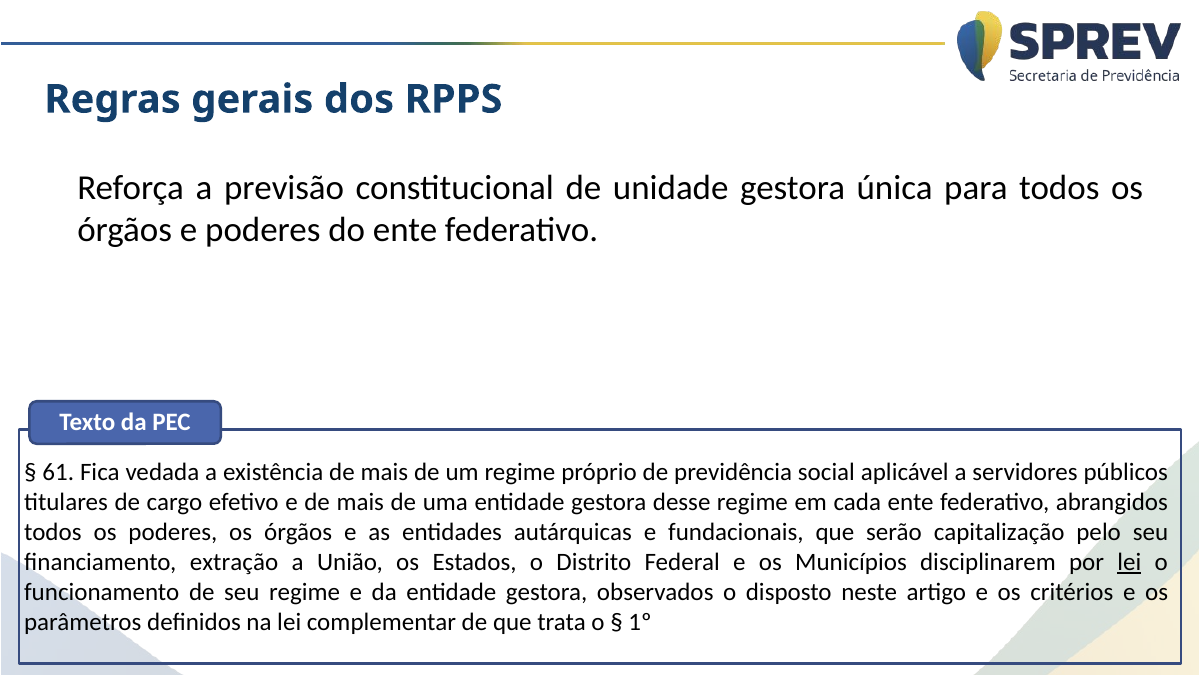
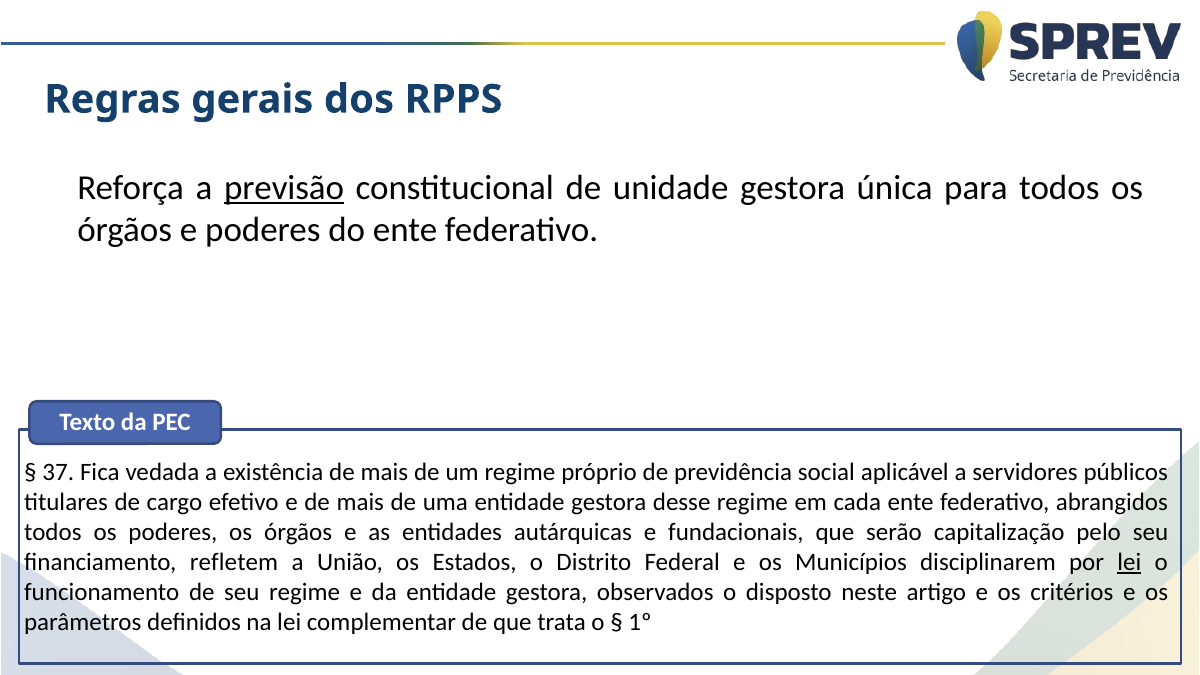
previsão underline: none -> present (284, 188)
61: 61 -> 37 (58, 472)
extração: extração -> refletem (234, 562)
